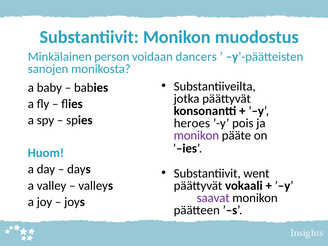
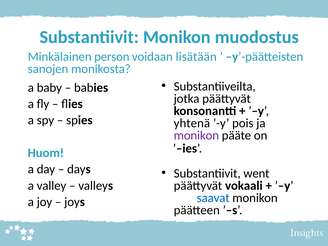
dancers: dancers -> lisätään (196, 57)
heroes: heroes -> yhtenä (192, 123)
saavat colour: purple -> blue (213, 198)
